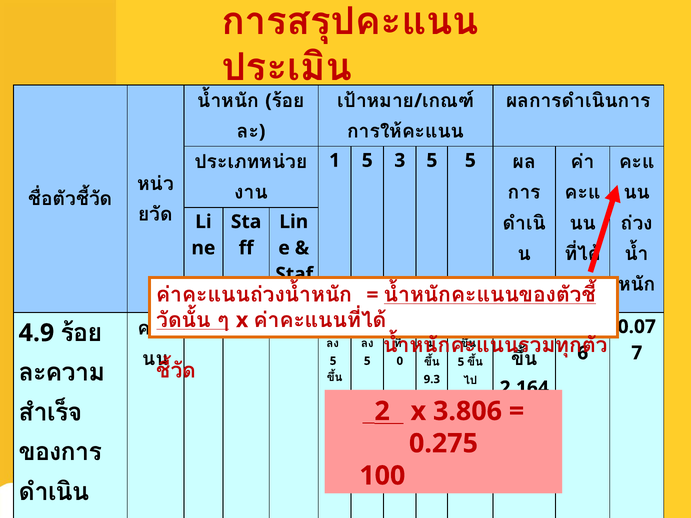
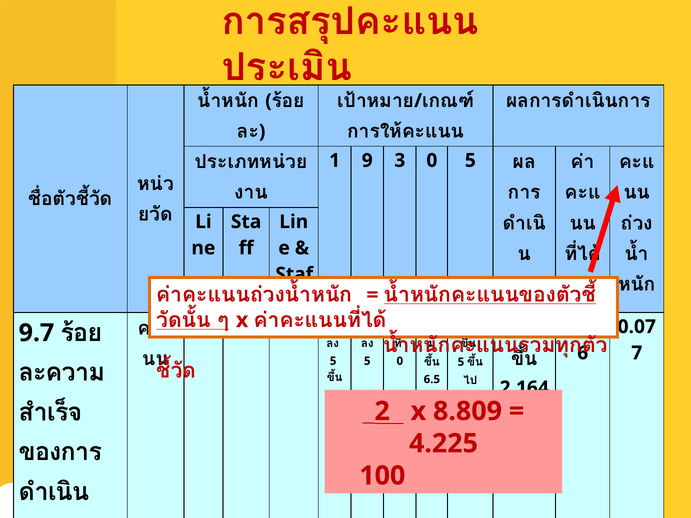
1 5: 5 -> 9 (367, 161)
3 5: 5 -> 0 (432, 161)
4.9: 4.9 -> 9.7 (36, 333)
9.3: 9.3 -> 6.5 (432, 380)
3.806: 3.806 -> 8.809 (468, 411)
0.275: 0.275 -> 4.225 (443, 444)
